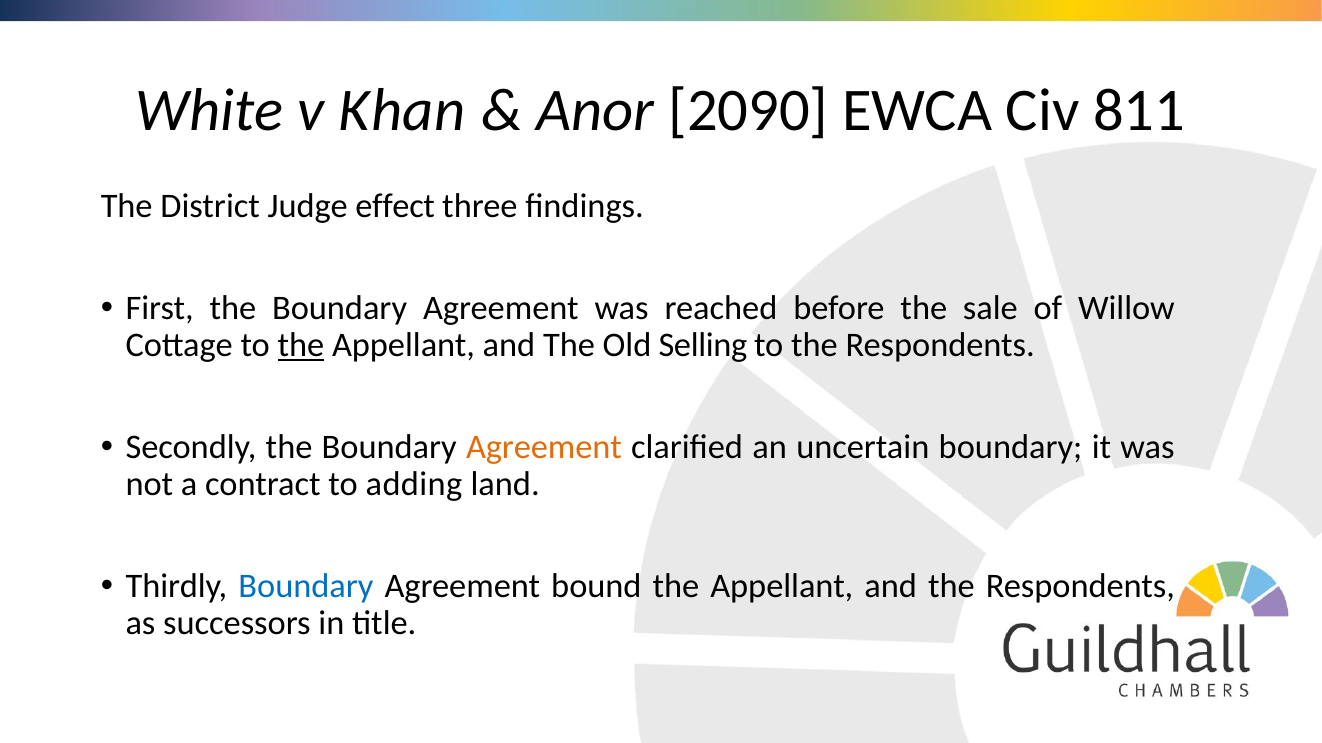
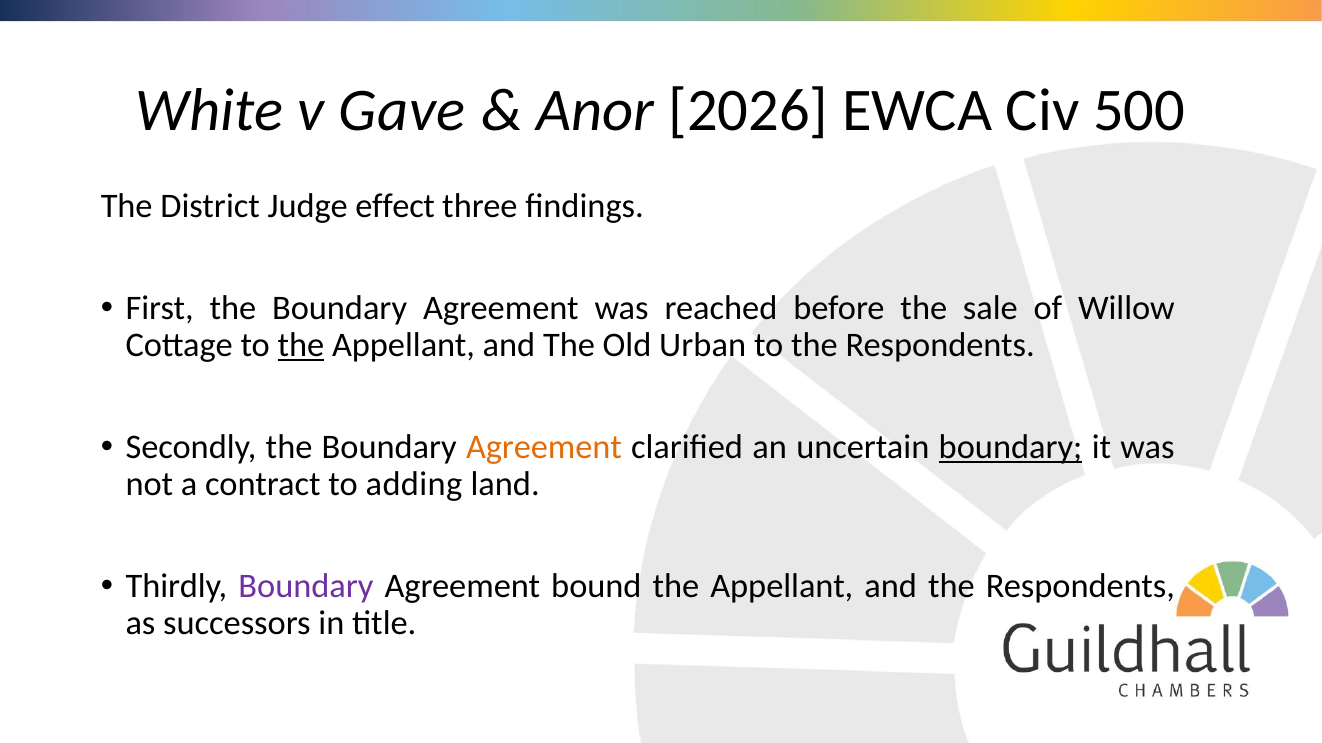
Khan: Khan -> Gave (402, 111)
2090: 2090 -> 2026 (749, 111)
811: 811 -> 500 (1139, 111)
Selling: Selling -> Urban (703, 346)
boundary underline: none -> present (1011, 448)
Boundary colour: blue -> purple (306, 587)
